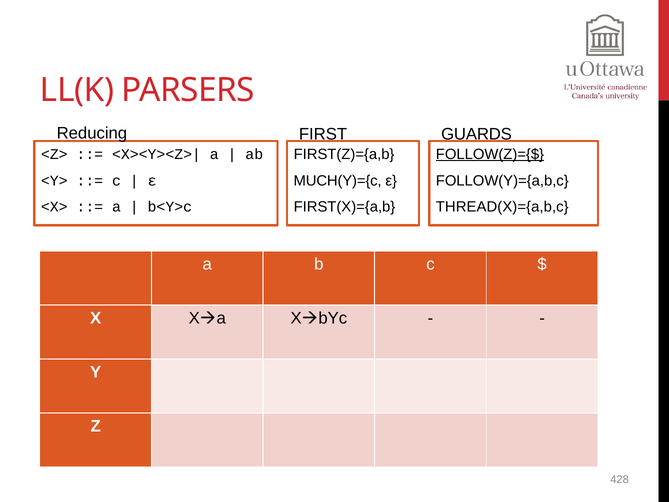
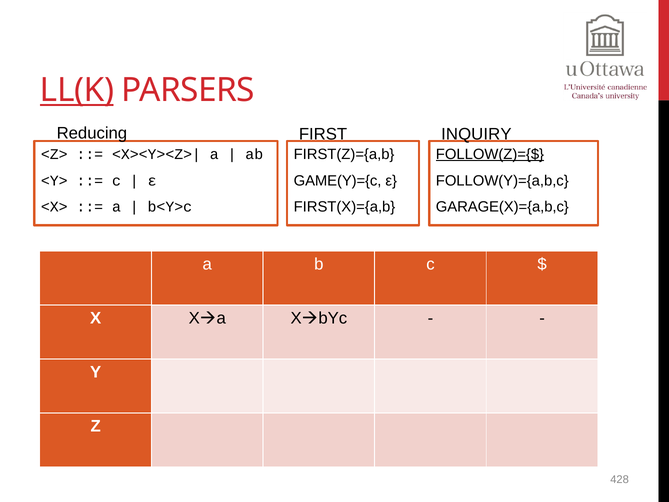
LL(K underline: none -> present (77, 90)
GUARDS: GUARDS -> INQUIRY (476, 134)
MUCH(Y)={c: MUCH(Y)={c -> GAME(Y)={c (338, 181)
THREAD(X)={a,b,c: THREAD(X)={a,b,c -> GARAGE(X)={a,b,c (502, 207)
